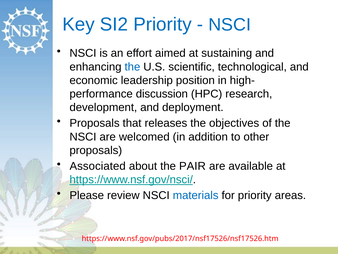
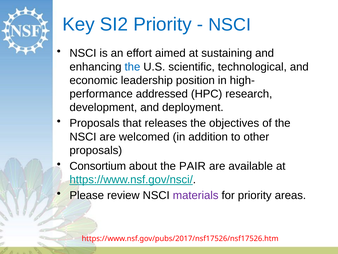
discussion: discussion -> addressed (162, 94)
Associated: Associated -> Consortium (98, 166)
materials colour: blue -> purple (196, 195)
